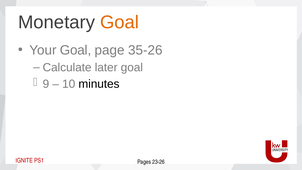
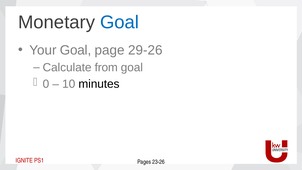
Goal colour: orange -> blue (120, 22)
35-26: 35-26 -> 29-26 (145, 50)
later: later -> from (106, 67)
9: 9 -> 0 (46, 84)
